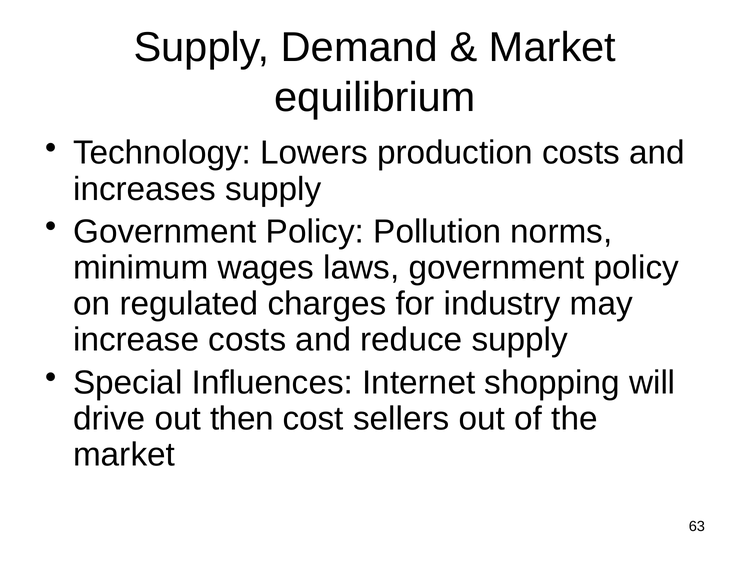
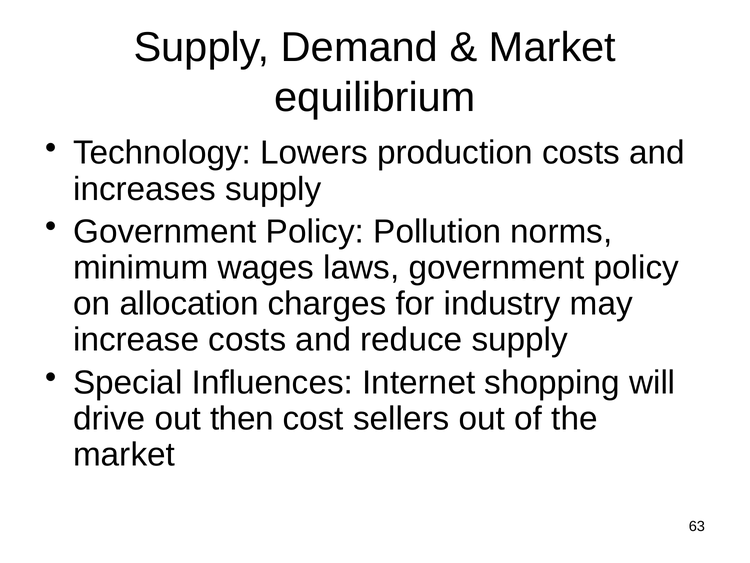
regulated: regulated -> allocation (189, 304)
